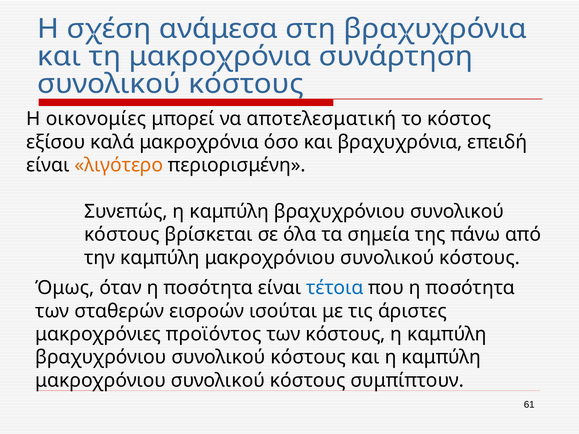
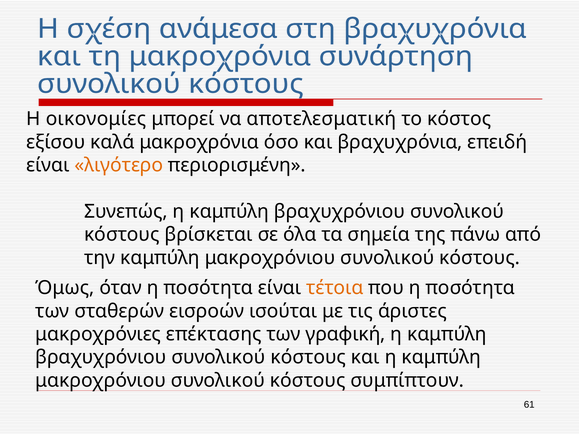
τέτοια colour: blue -> orange (335, 288)
προϊόντος: προϊόντος -> επέκτασης (214, 334)
των κόστους: κόστους -> γραφική (346, 334)
